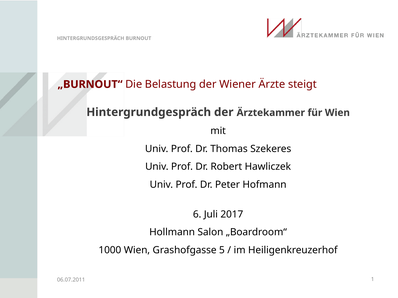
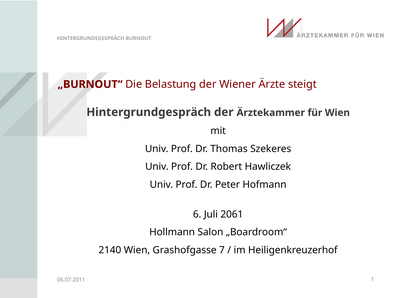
2017: 2017 -> 2061 (232, 215)
1000: 1000 -> 2140 (110, 251)
5: 5 -> 7 (222, 251)
